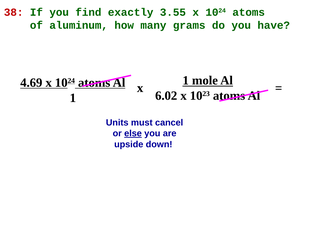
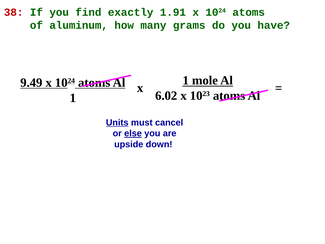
3.55: 3.55 -> 1.91 (173, 12)
4.69: 4.69 -> 9.49 (31, 83)
Units underline: none -> present (117, 123)
